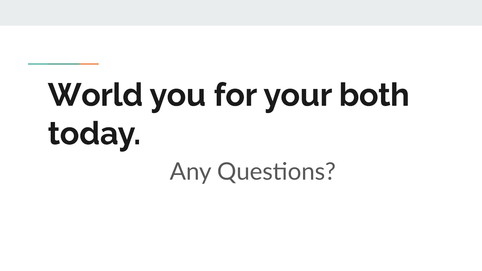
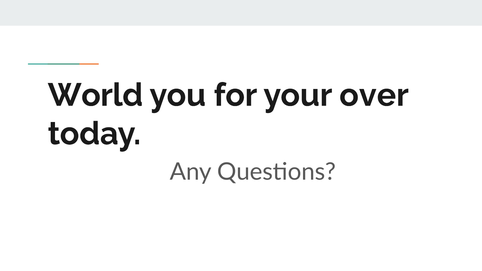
both: both -> over (374, 95)
